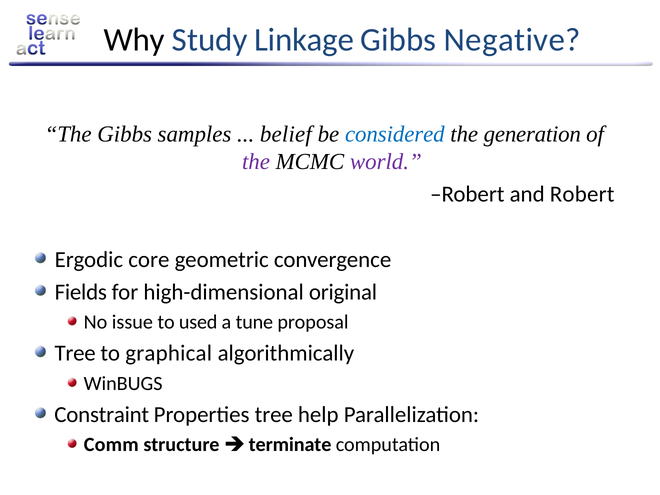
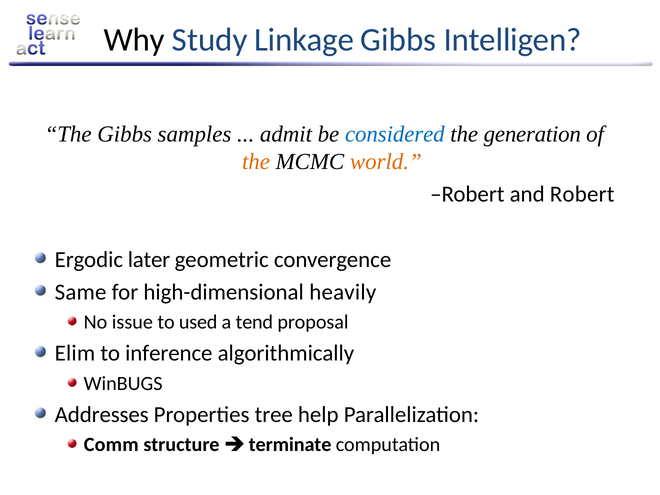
Negative: Negative -> Intelligen (513, 40)
belief: belief -> admit (286, 134)
the colour: purple -> orange (256, 162)
world colour: purple -> orange (386, 162)
core: core -> later (149, 260)
Fields: Fields -> Same (81, 292)
original: original -> heavily (343, 292)
tune: tune -> tend (254, 322)
Tree: Tree -> Elim (75, 353)
graphical: graphical -> inference (169, 353)
Constraint: Constraint -> Addresses (102, 415)
